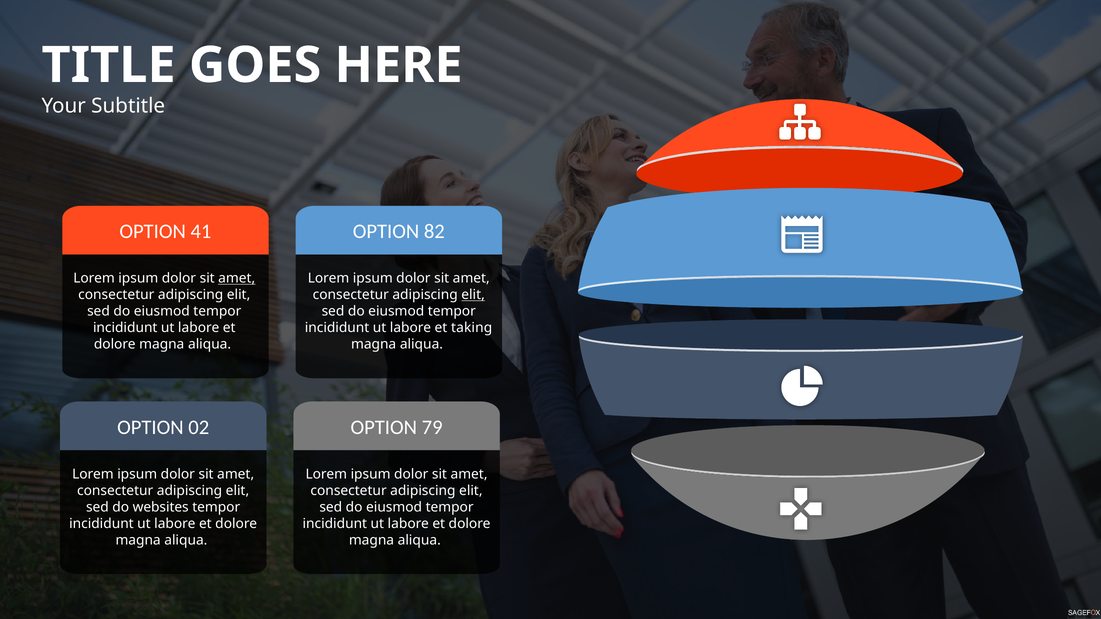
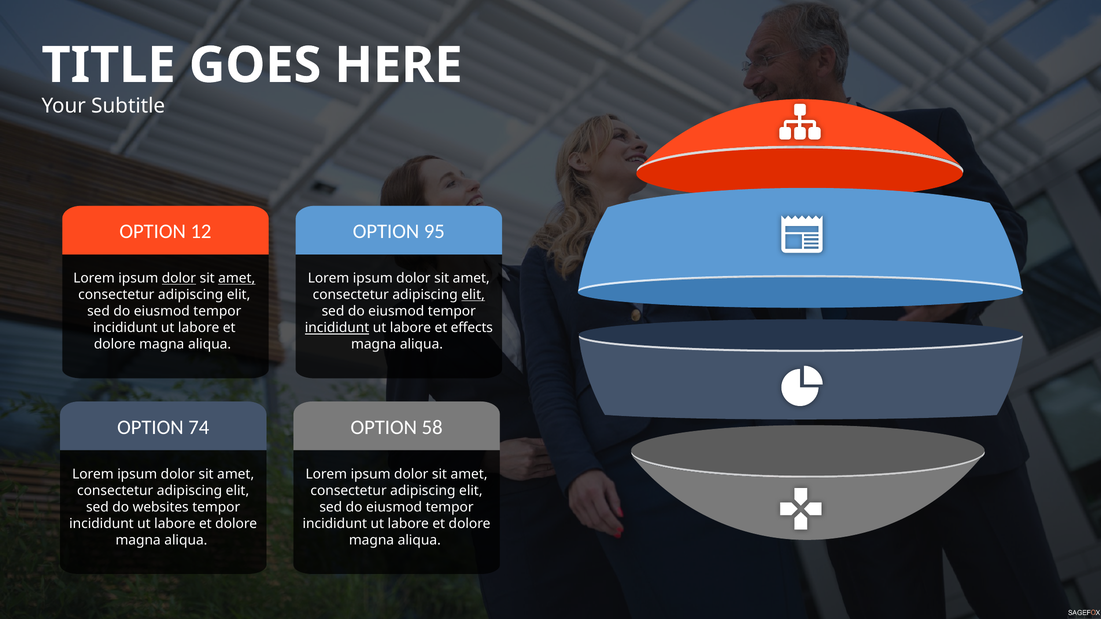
41: 41 -> 12 (201, 232)
82: 82 -> 95 (434, 232)
dolor underline: none -> present (179, 279)
incididunt underline: none -> present (337, 328)
taking: taking -> effects (472, 328)
02: 02 -> 74 (199, 428)
79: 79 -> 58 (432, 428)
